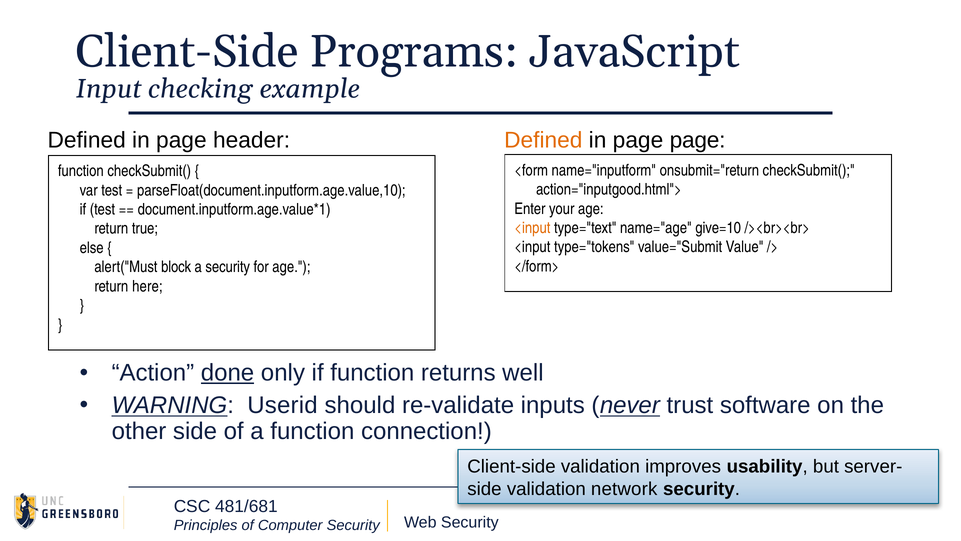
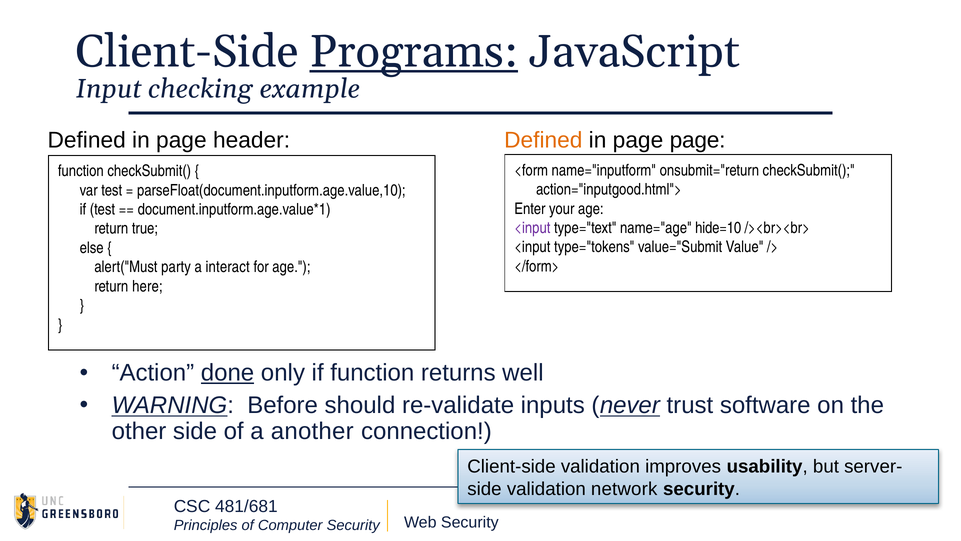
Programs underline: none -> present (414, 52)
<input colour: orange -> purple (532, 228)
give=10: give=10 -> hide=10 (718, 228)
block: block -> party (176, 267)
a security: security -> interact (228, 267)
Userid: Userid -> Before (283, 405)
a function: function -> another (312, 431)
